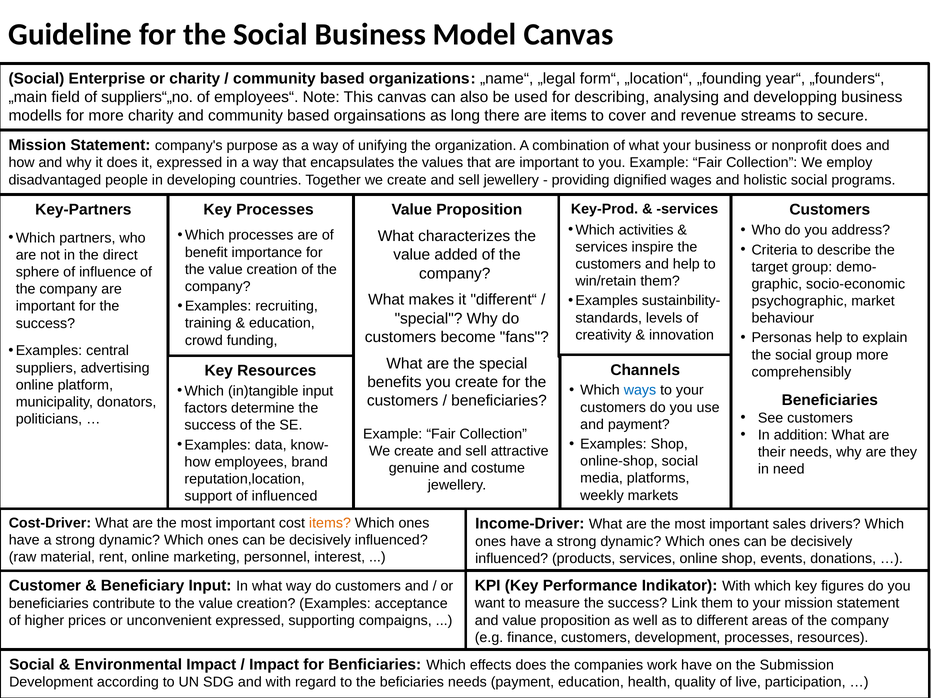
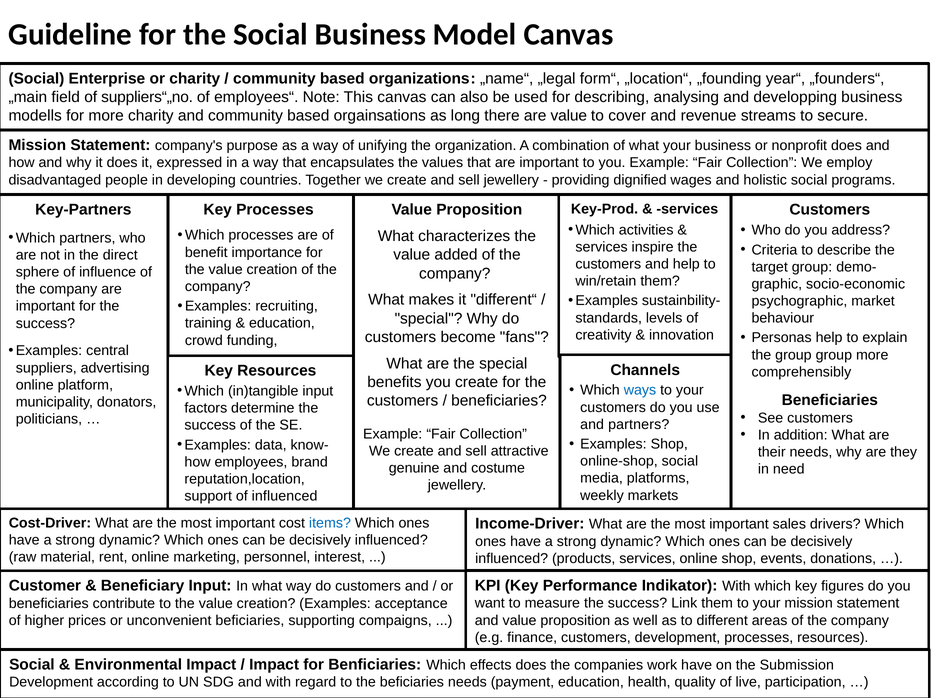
are items: items -> value (569, 116)
social: social -> group (793, 355)
and payment: payment -> partners (639, 425)
items colour: orange -> blue (330, 523)
unconvenient expressed: expressed -> beficiaries (250, 621)
